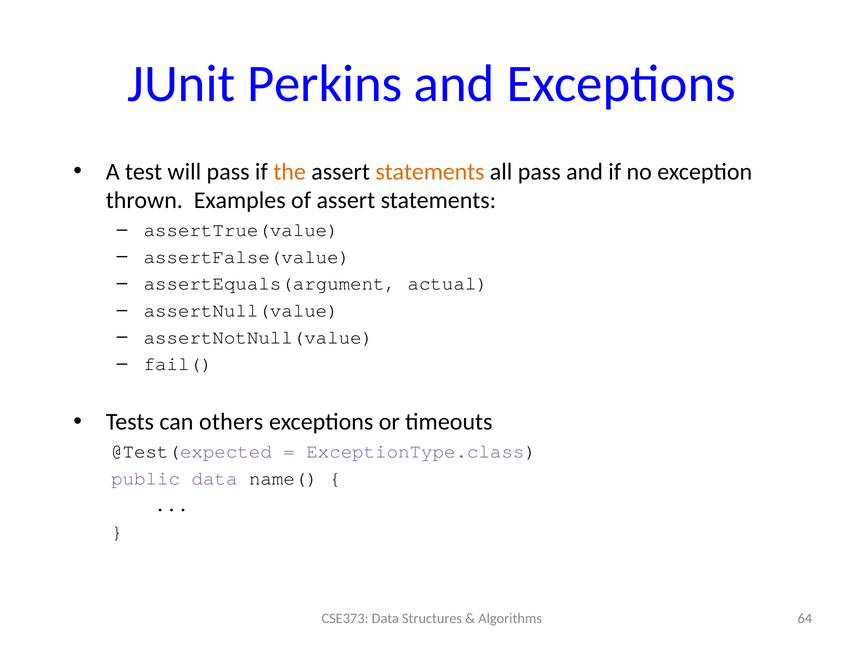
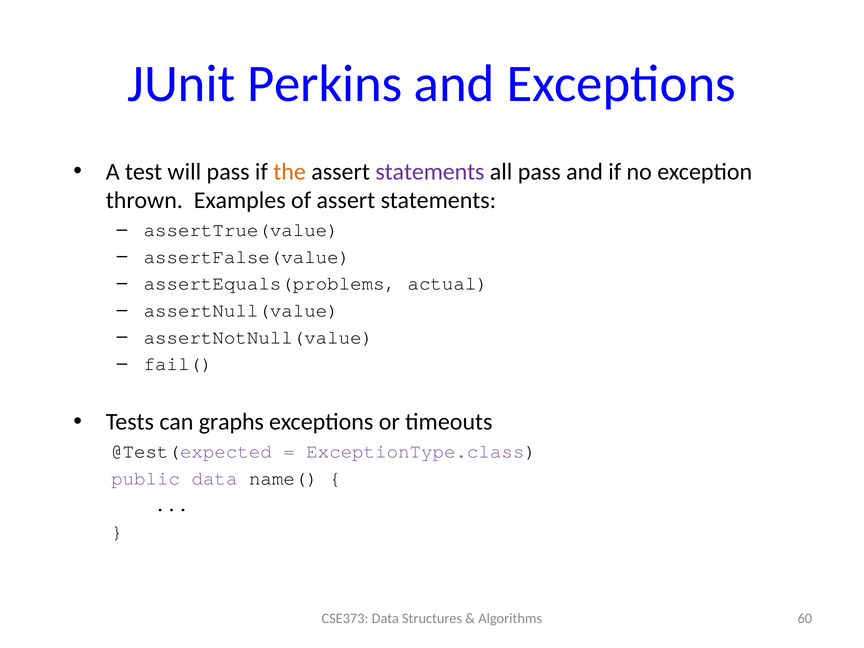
statements colour: orange -> purple (430, 172)
assertEquals(argument: assertEquals(argument -> assertEquals(problems (270, 284)
others: others -> graphs (231, 422)
64: 64 -> 60 (805, 619)
